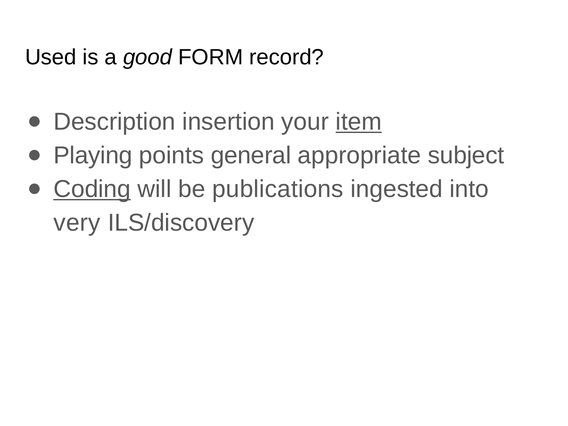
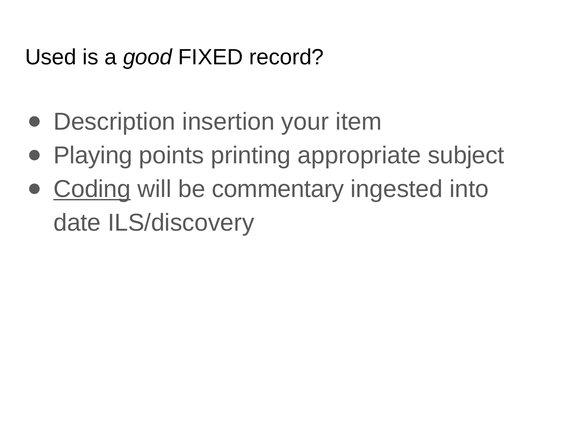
FORM: FORM -> FIXED (211, 57)
item underline: present -> none (359, 122)
general: general -> printing (251, 156)
publications: publications -> commentary (278, 189)
very: very -> date (77, 223)
